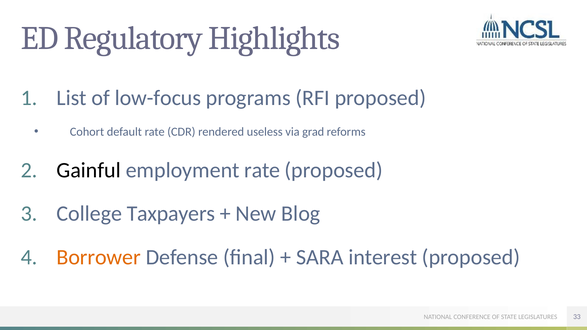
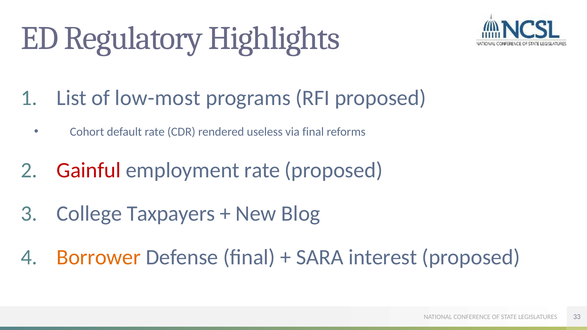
low-focus: low-focus -> low-most (158, 98)
via grad: grad -> final (313, 132)
Gainful colour: black -> red (89, 170)
